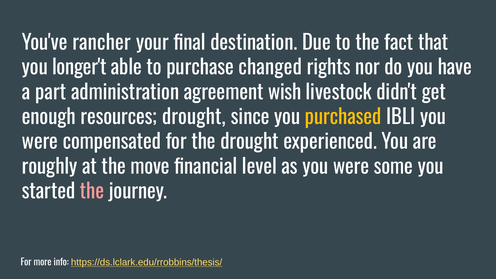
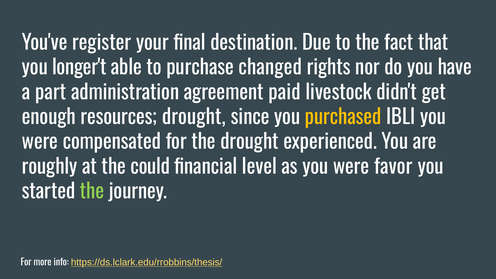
rancher: rancher -> register (102, 43)
wish: wish -> paid (284, 93)
move: move -> could (150, 167)
some: some -> favor (393, 167)
the colour: pink -> light green (92, 192)
